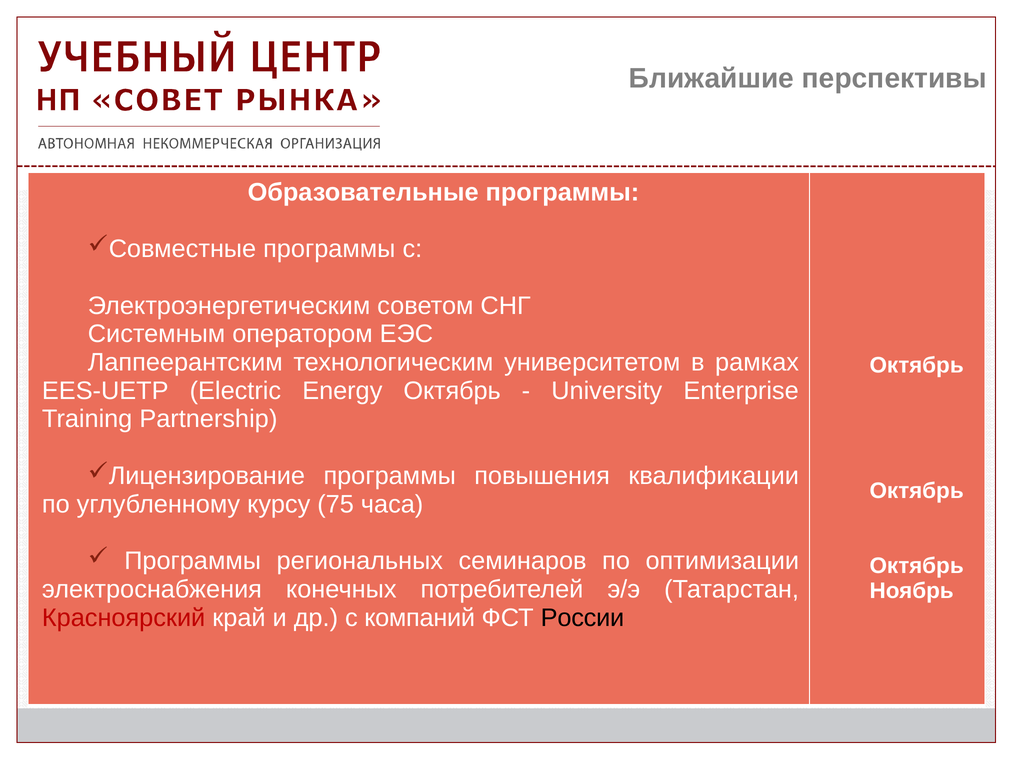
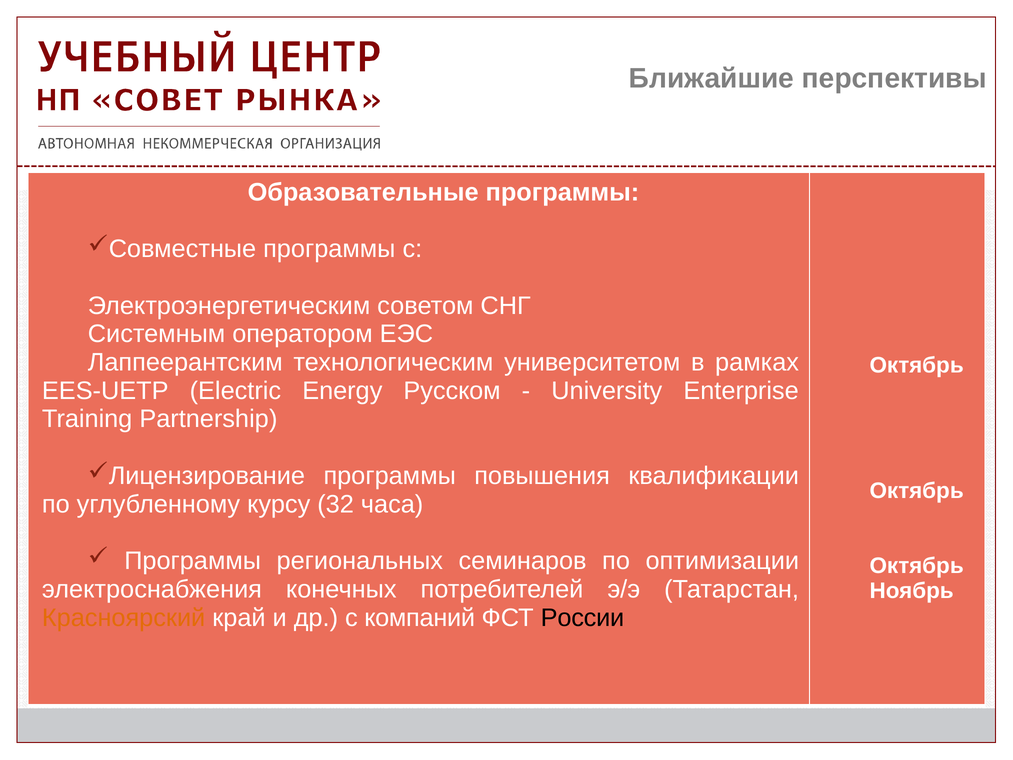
Energy Октябрь: Октябрь -> Русском (452, 391)
75: 75 -> 32 (336, 504)
Красноярский colour: red -> orange (124, 617)
